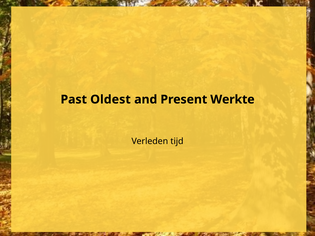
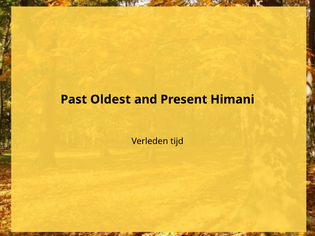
Werkte: Werkte -> Himani (232, 100)
